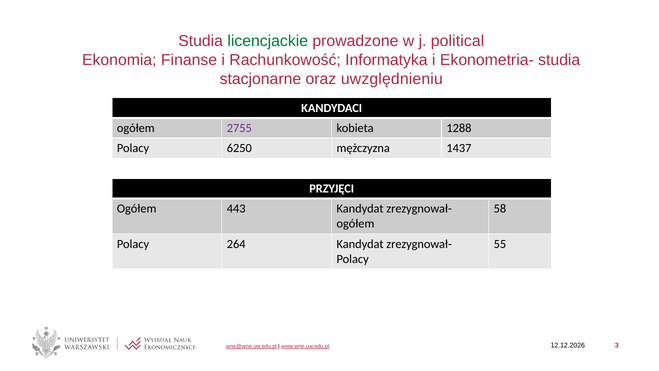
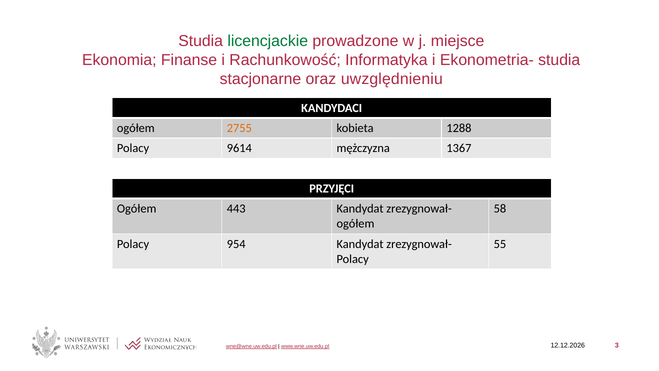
political: political -> miejsce (458, 41)
2755 colour: purple -> orange (239, 128)
6250: 6250 -> 9614 (239, 148)
1437: 1437 -> 1367 (459, 148)
264: 264 -> 954 (236, 244)
